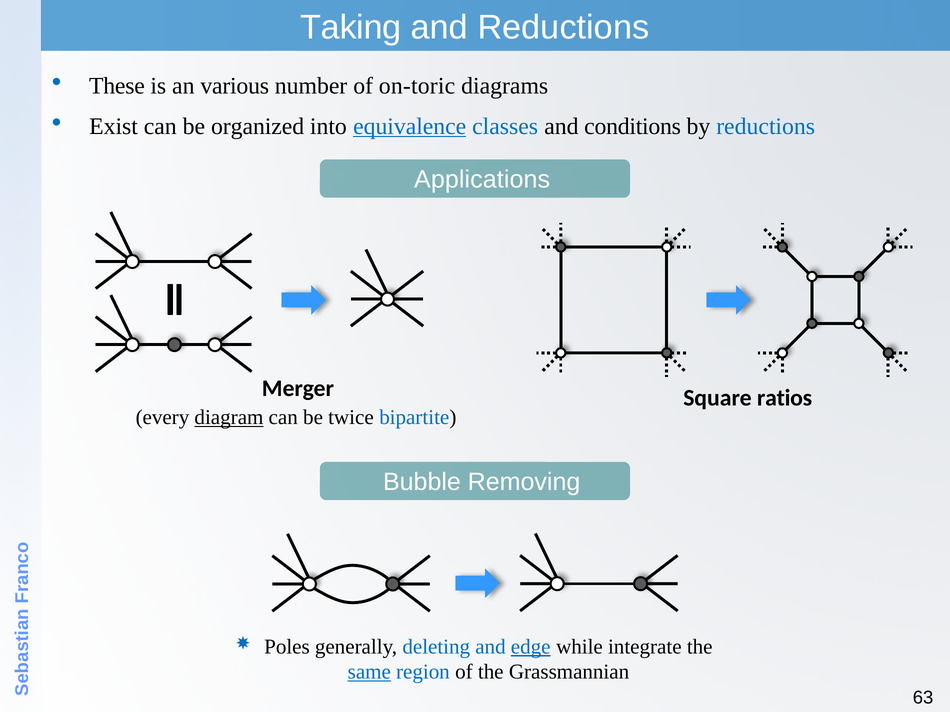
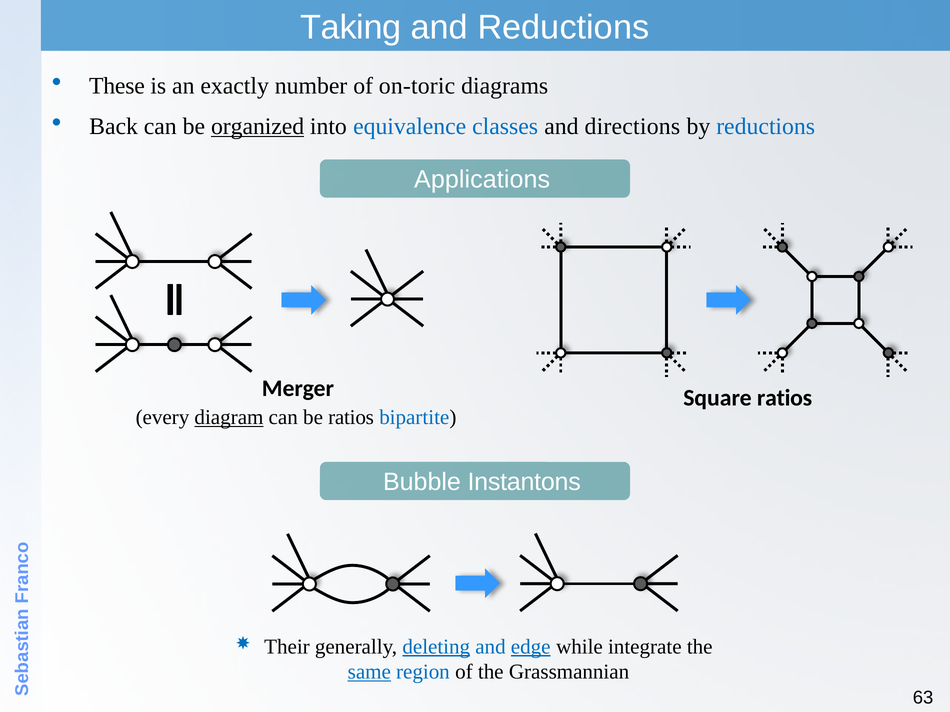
various: various -> exactly (235, 86)
Exist: Exist -> Back (114, 126)
organized underline: none -> present (258, 126)
equivalence underline: present -> none (410, 126)
conditions: conditions -> directions (632, 126)
be twice: twice -> ratios (351, 418)
Removing: Removing -> Instantons (524, 482)
Poles: Poles -> Their (287, 647)
deleting underline: none -> present (436, 647)
